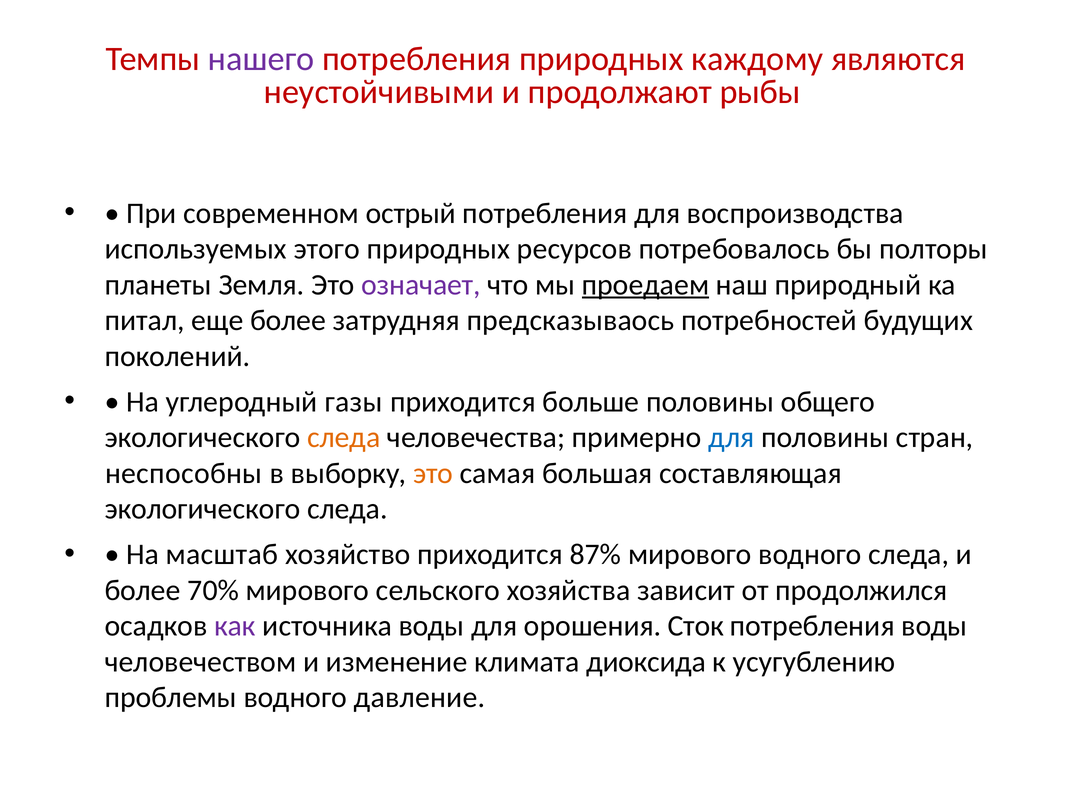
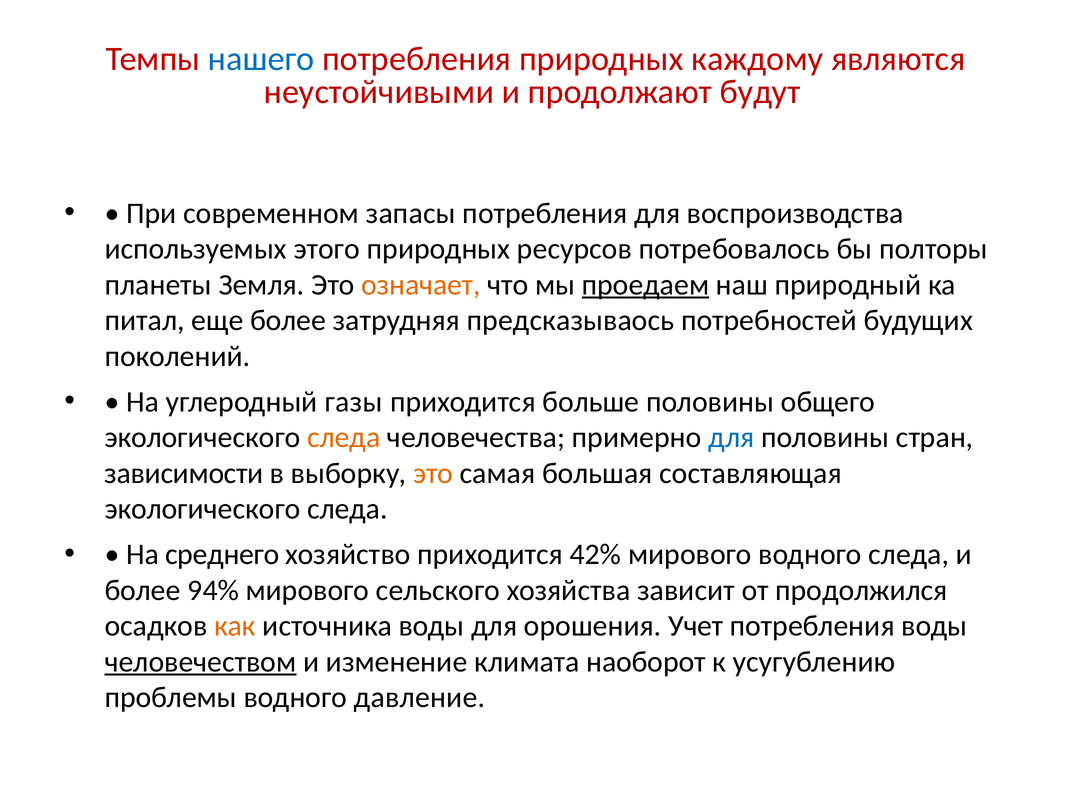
нашего colour: purple -> blue (261, 59)
рыбы: рыбы -> будут (760, 92)
острый: острый -> запасы (411, 213)
означает colour: purple -> orange (421, 285)
неспособны: неспособны -> зависимости (184, 473)
масштаб: масштаб -> среднего (222, 554)
87%: 87% -> 42% (596, 554)
70%: 70% -> 94% (213, 590)
как colour: purple -> orange (235, 626)
Сток: Сток -> Учет (696, 626)
человечеством underline: none -> present (200, 662)
диоксида: диоксида -> наоборот (646, 662)
